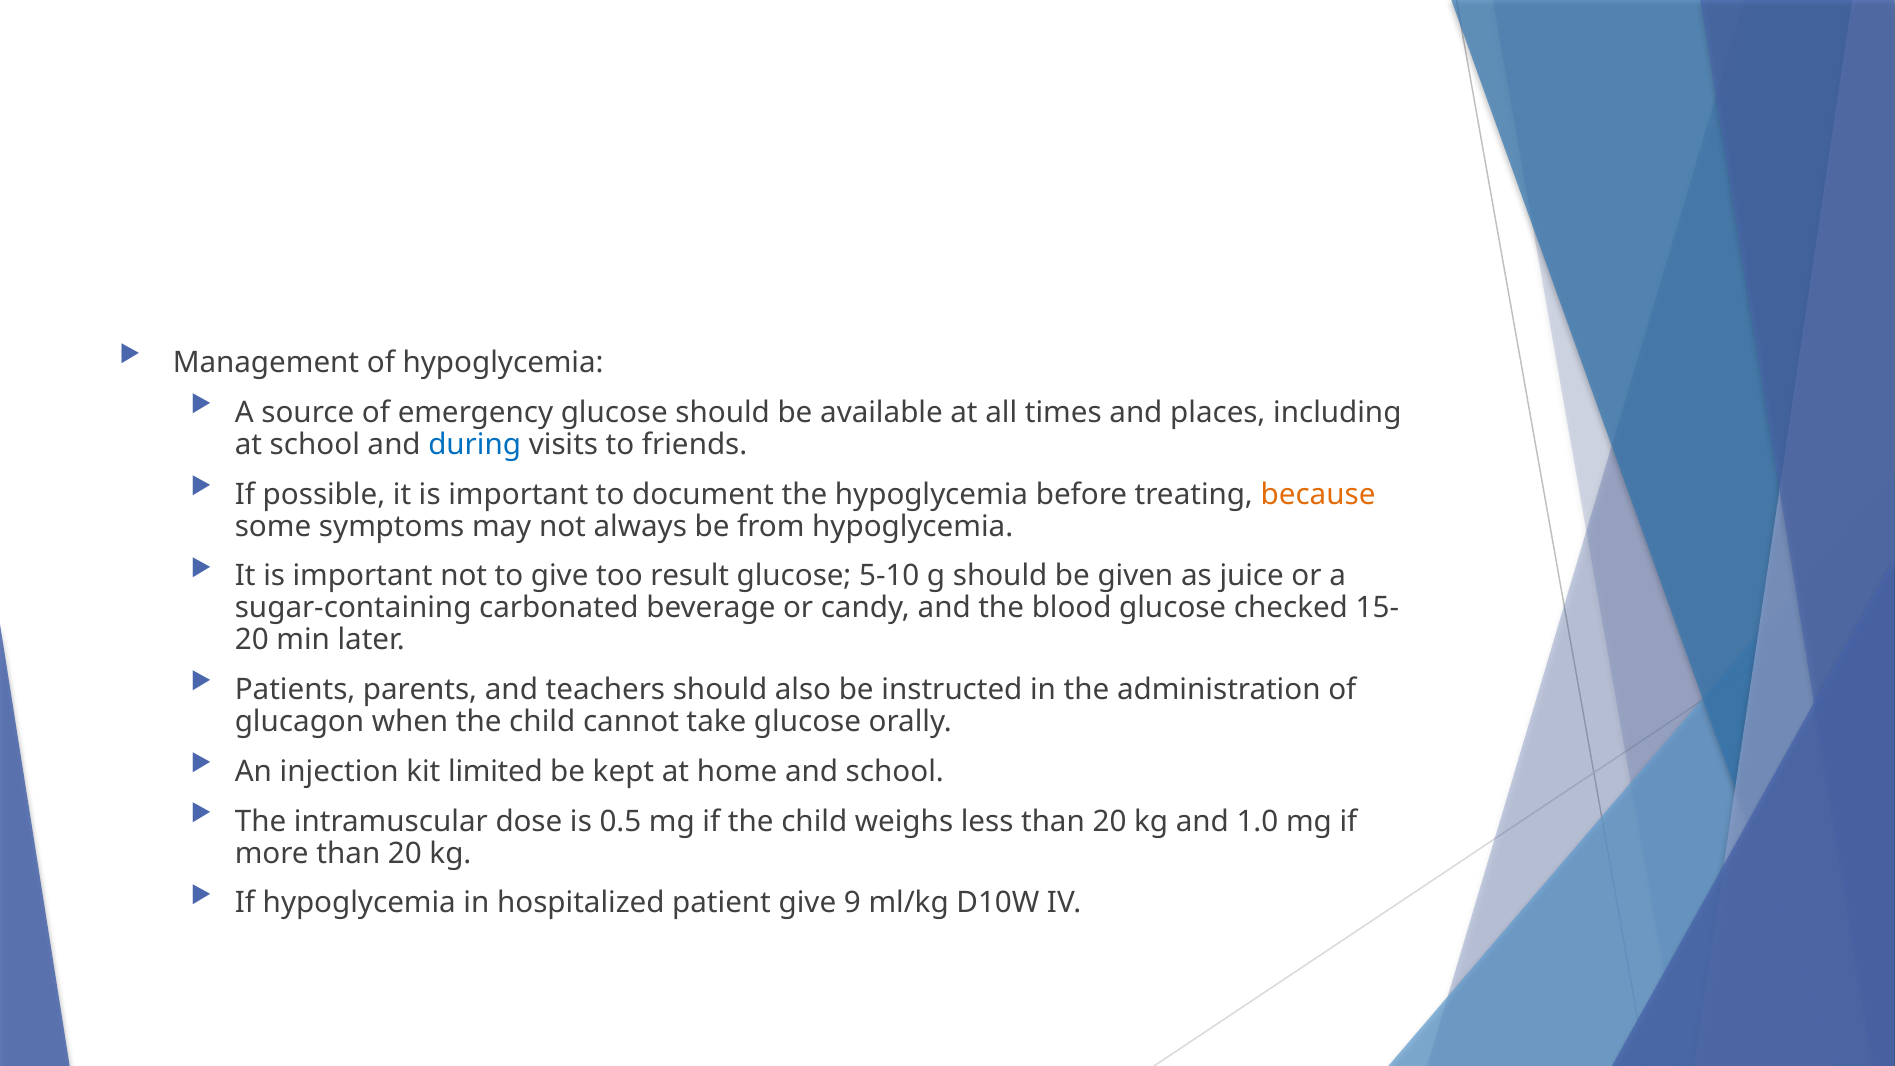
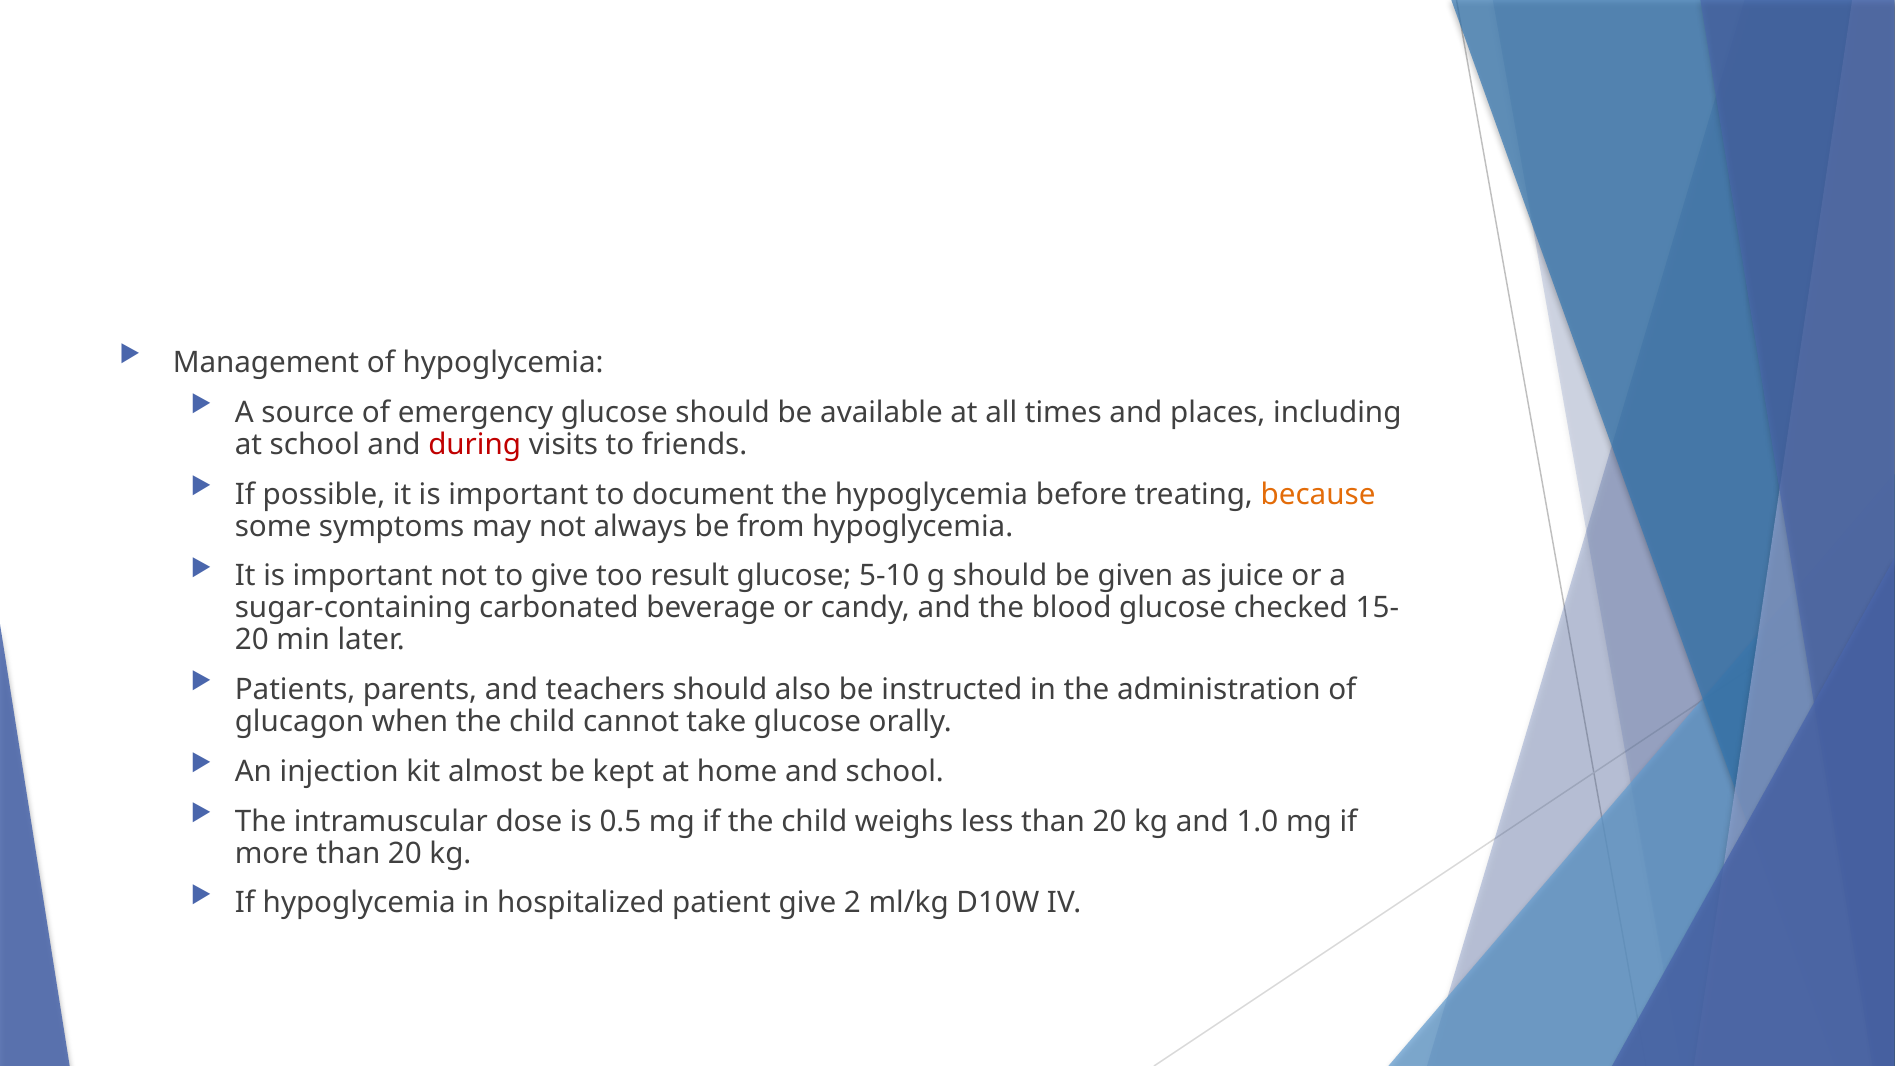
during colour: blue -> red (475, 445)
limited: limited -> almost (495, 772)
9: 9 -> 2 (852, 903)
